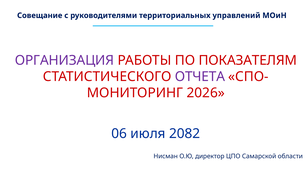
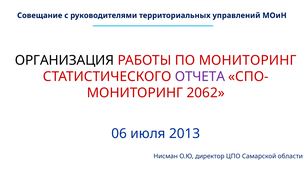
ОРГАНИЗАЦИЯ colour: purple -> black (64, 60)
ПО ПОКАЗАТЕЛЯМ: ПОКАЗАТЕЛЯМ -> МОНИТОРИНГ (248, 60)
2026: 2026 -> 2062 (206, 93)
2082: 2082 -> 2013 (185, 134)
